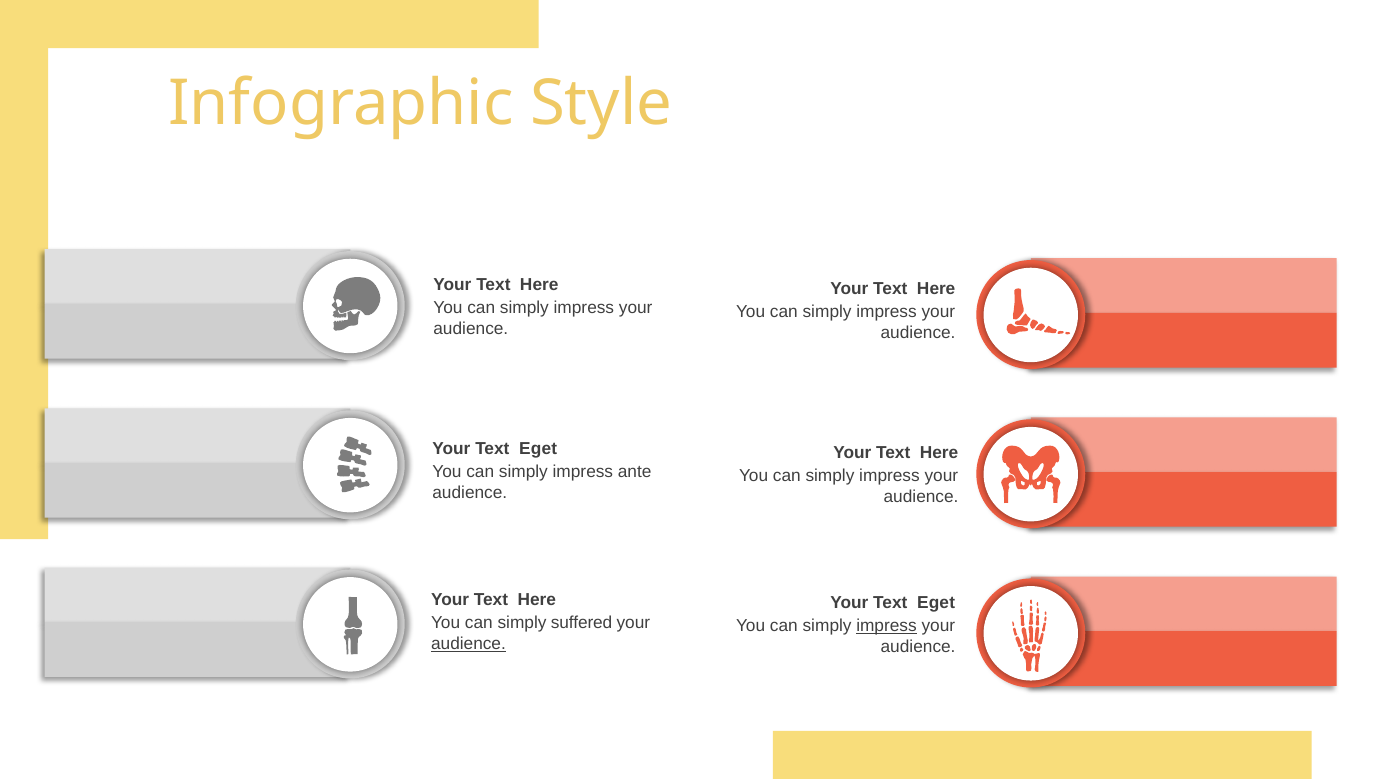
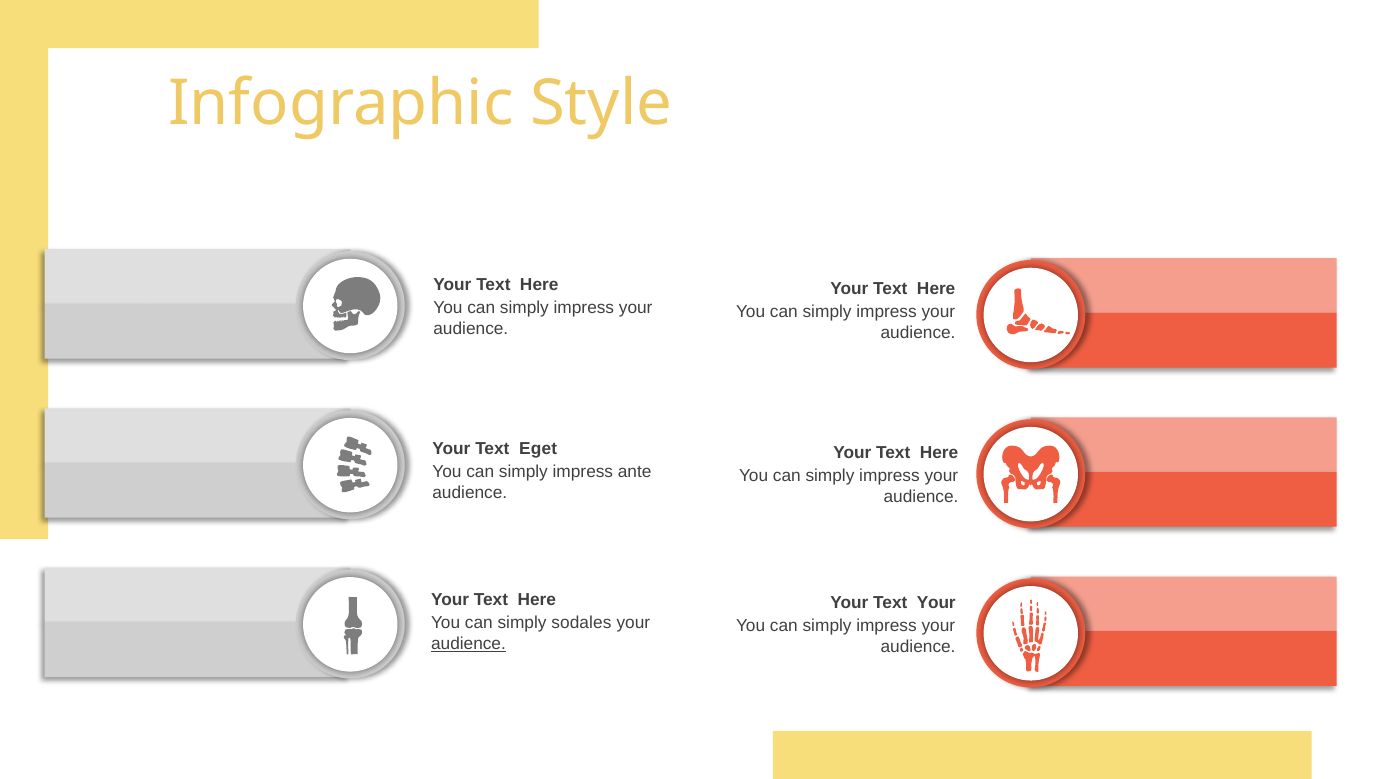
Eget: Eget -> Your (936, 602)
suffered: suffered -> sodales (581, 623)
impress underline: present -> none (887, 625)
